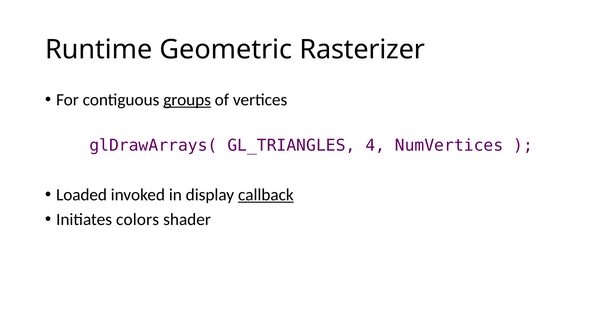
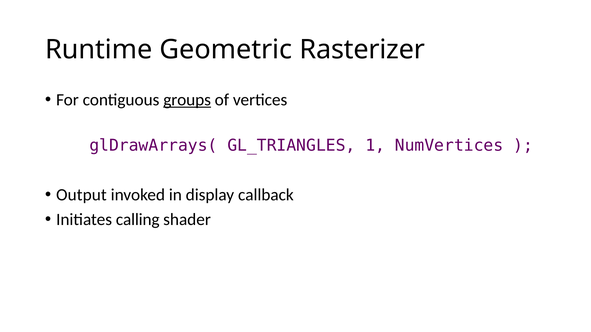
4: 4 -> 1 (375, 146)
Loaded: Loaded -> Output (81, 195)
callback underline: present -> none (266, 195)
colors: colors -> calling (138, 220)
